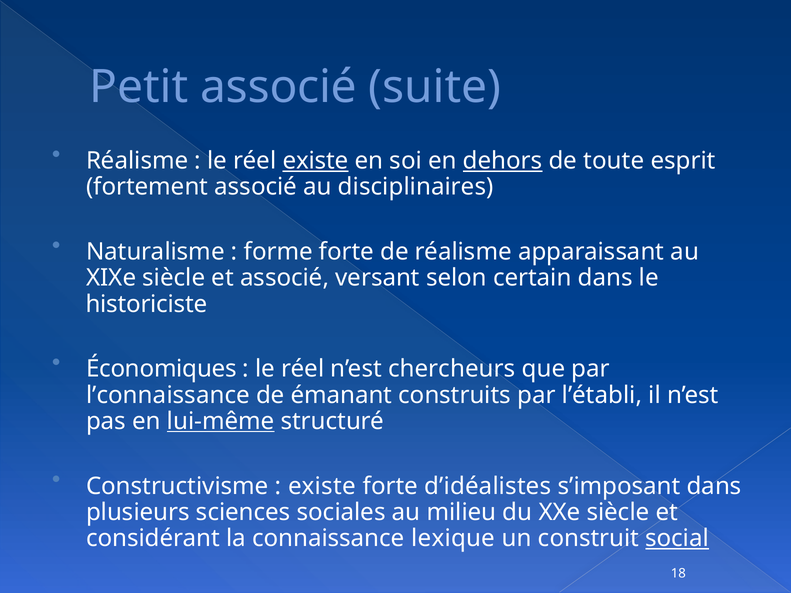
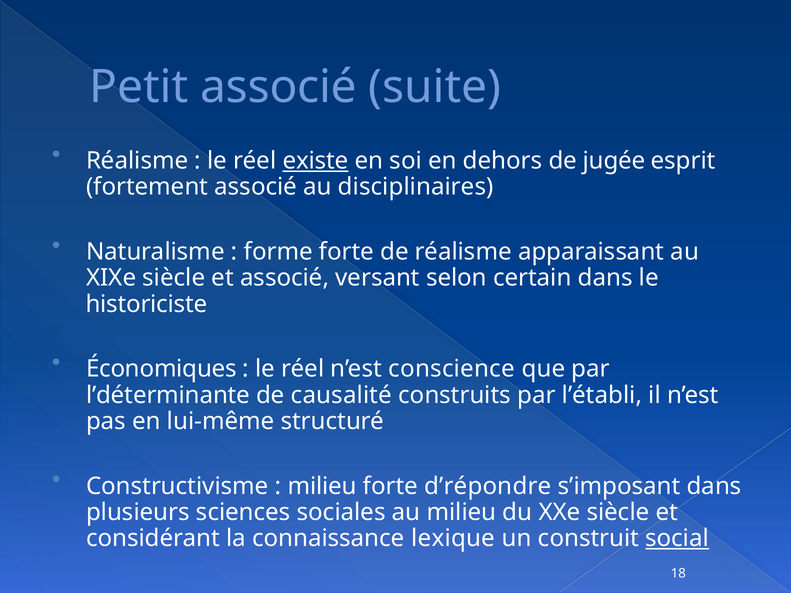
dehors underline: present -> none (503, 161)
toute: toute -> jugée (614, 161)
chercheurs: chercheurs -> conscience (452, 369)
l’connaissance: l’connaissance -> l’déterminante (168, 395)
émanant: émanant -> causalité (341, 395)
lui-même underline: present -> none (221, 421)
existe: existe -> milieu (322, 486)
d’idéalistes: d’idéalistes -> d’répondre (488, 486)
